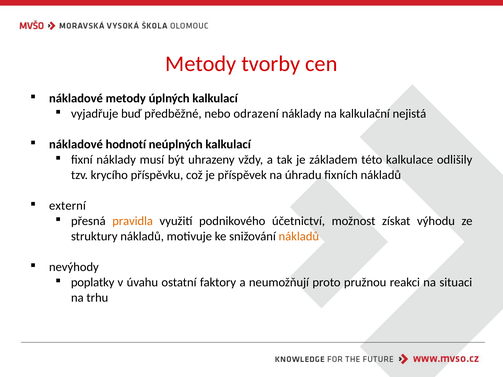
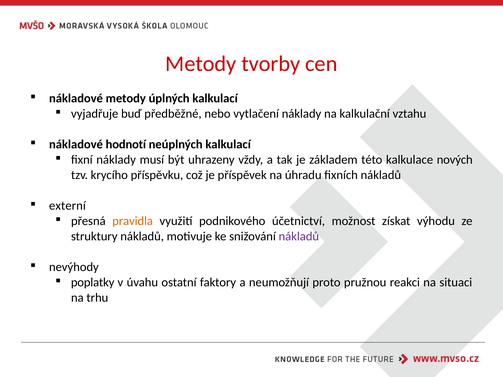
odrazení: odrazení -> vytlačení (256, 114)
nejistá: nejistá -> vztahu (409, 114)
odlišily: odlišily -> nových (455, 160)
nákladů colour: orange -> purple (299, 236)
